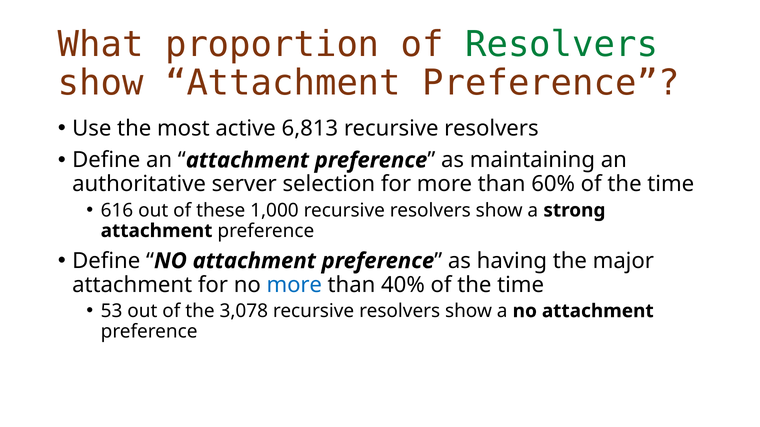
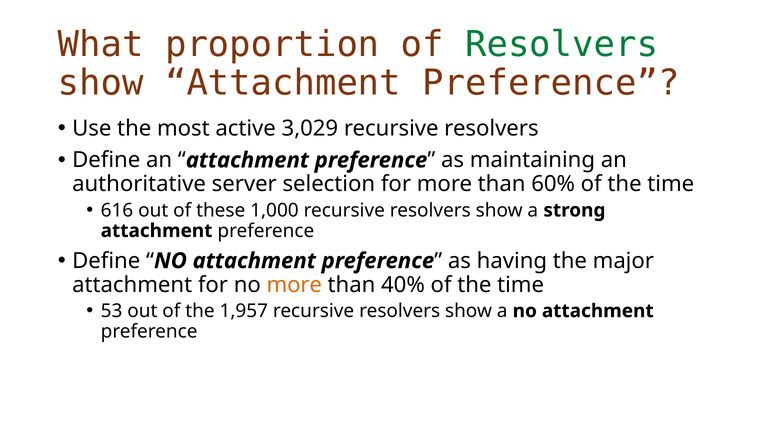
6,813: 6,813 -> 3,029 (310, 128)
more colour: blue -> orange (294, 285)
3,078: 3,078 -> 1,957 (244, 311)
